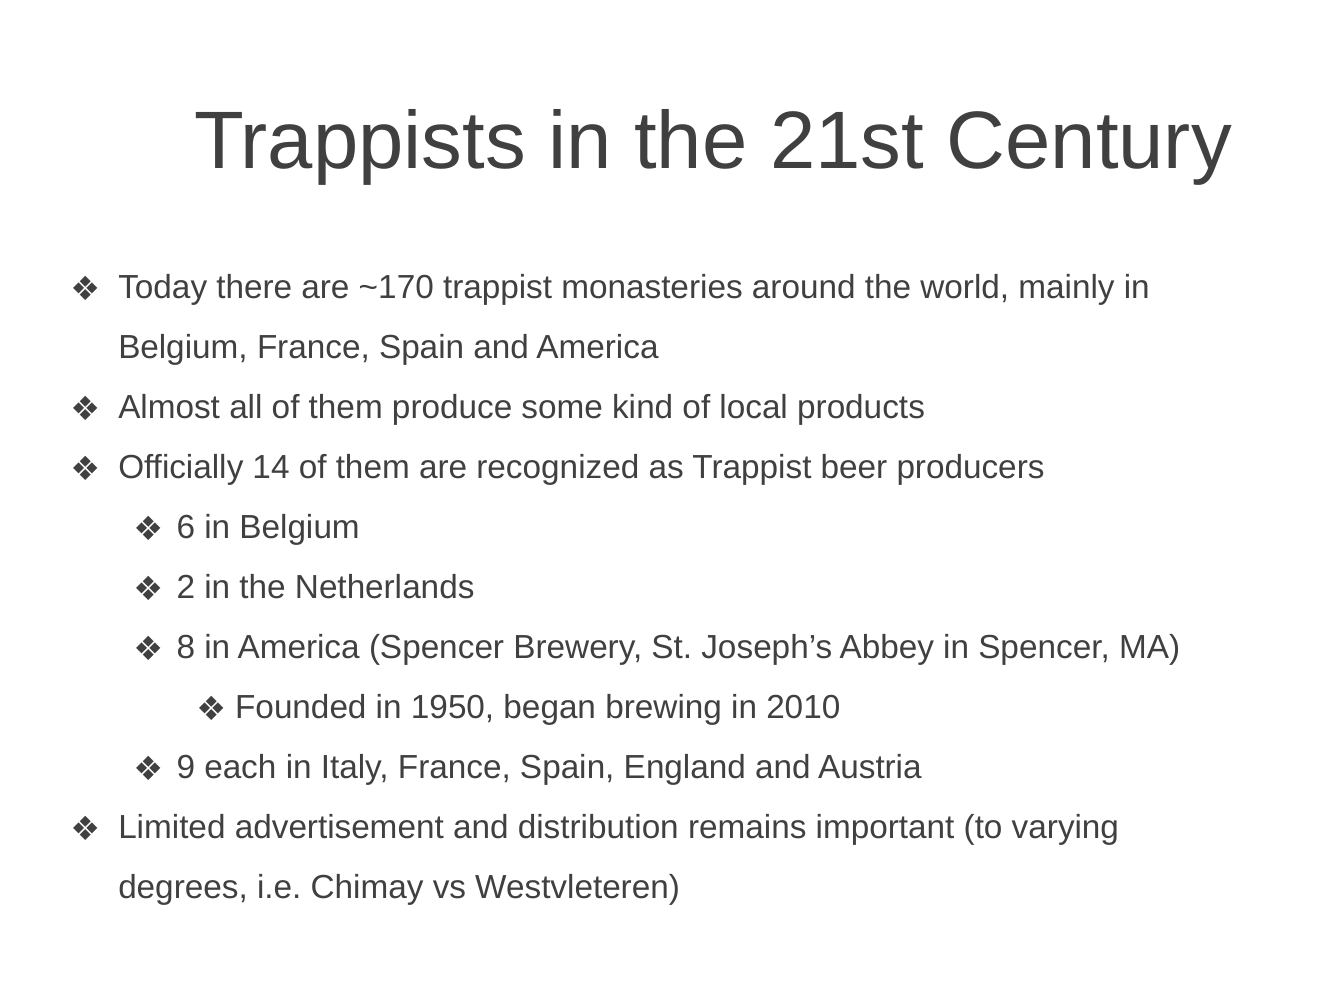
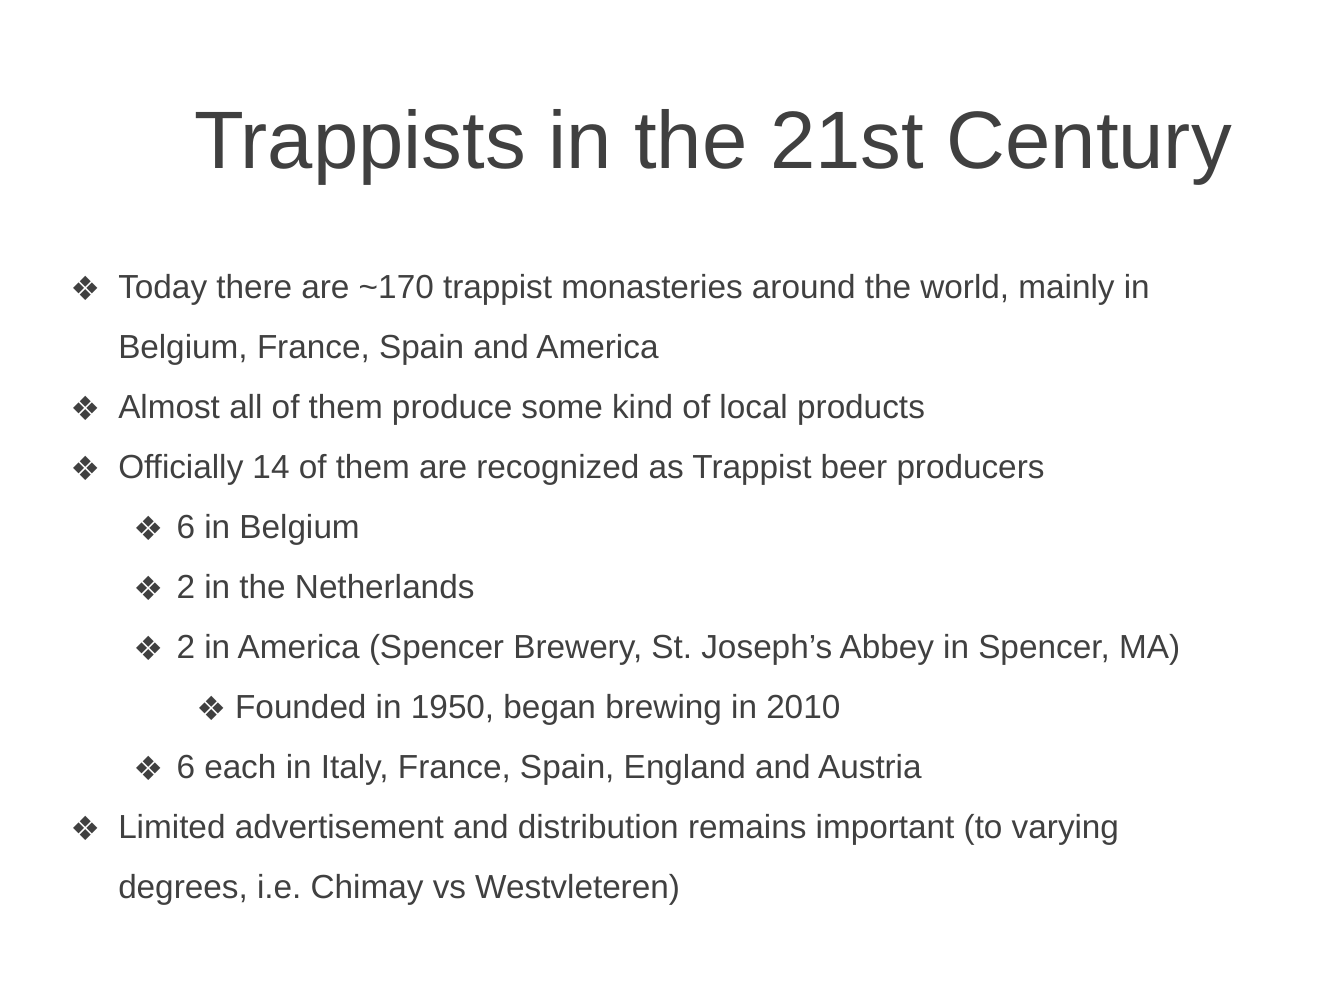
8: 8 -> 2 (186, 647)
9: 9 -> 6 (186, 767)
